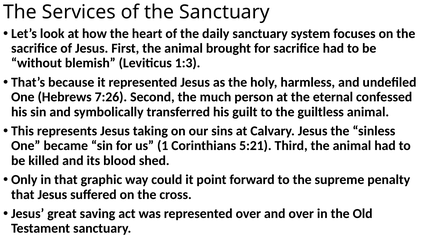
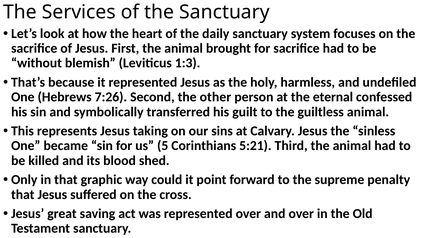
much: much -> other (215, 97)
1: 1 -> 5 (163, 146)
